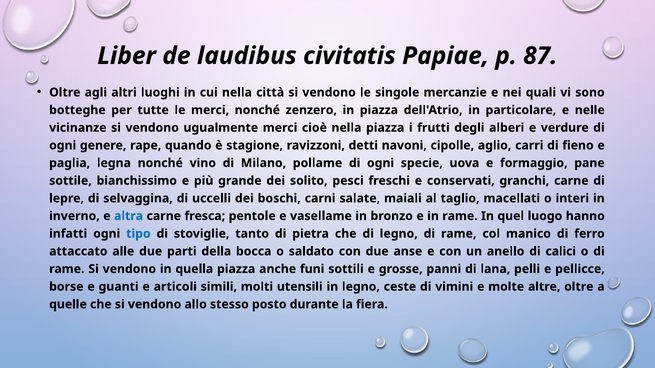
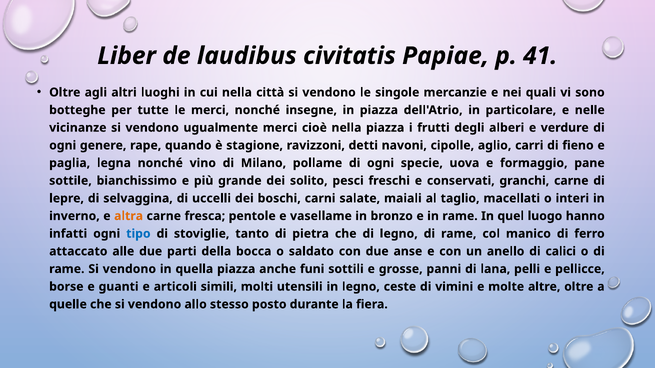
87: 87 -> 41 (540, 56)
zenzero: zenzero -> insegne (311, 110)
altra colour: blue -> orange (129, 216)
